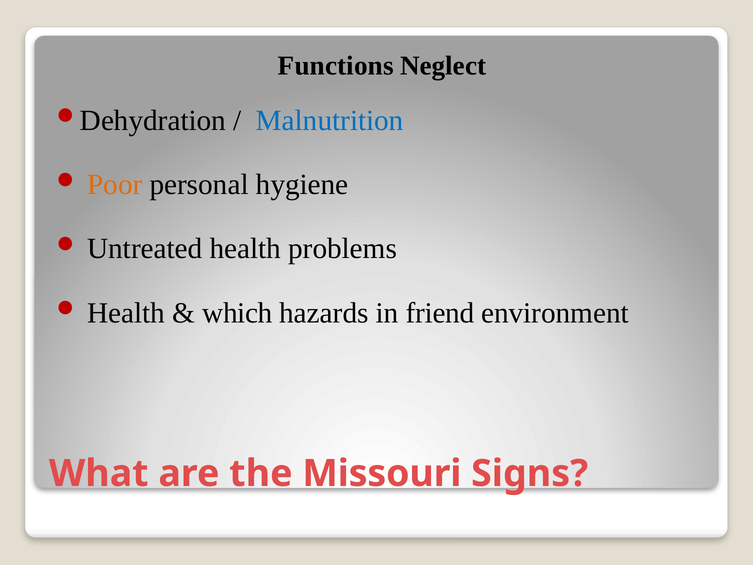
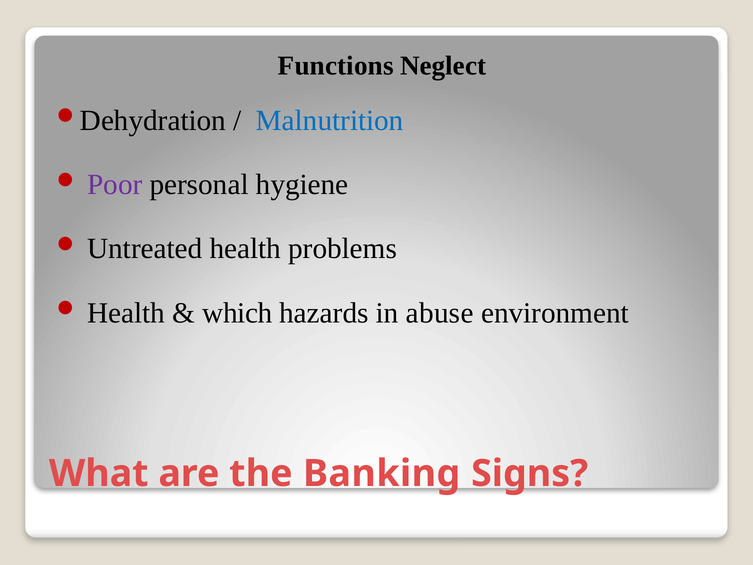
Poor colour: orange -> purple (115, 184)
friend: friend -> abuse (440, 313)
Missouri: Missouri -> Banking (382, 473)
